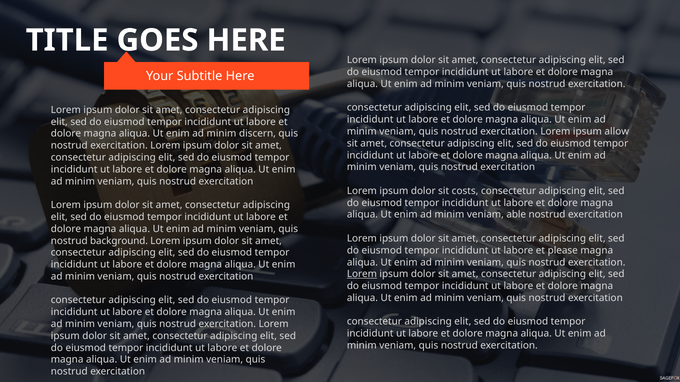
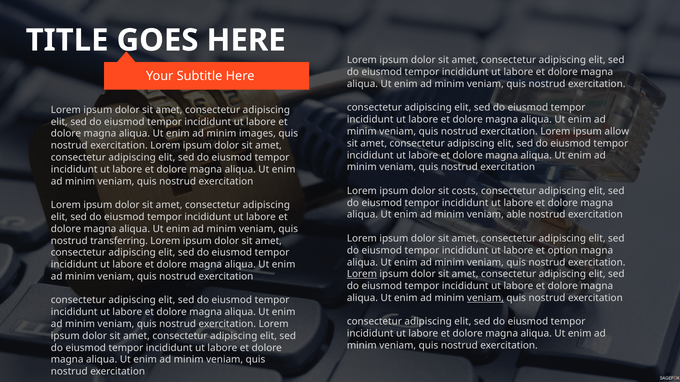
discern: discern -> images (257, 134)
background: background -> transferring (119, 241)
please: please -> option (563, 251)
veniam underline: none -> present (485, 298)
